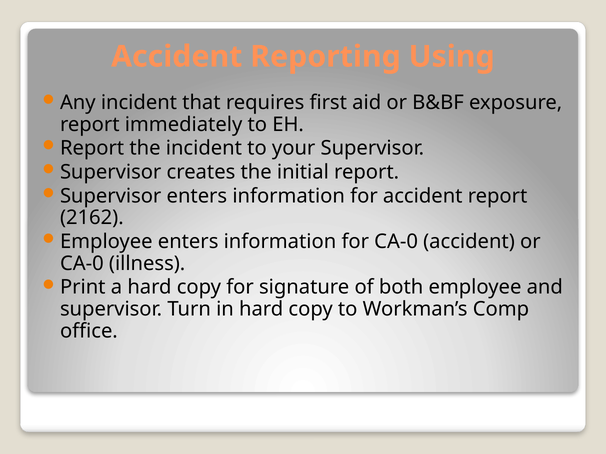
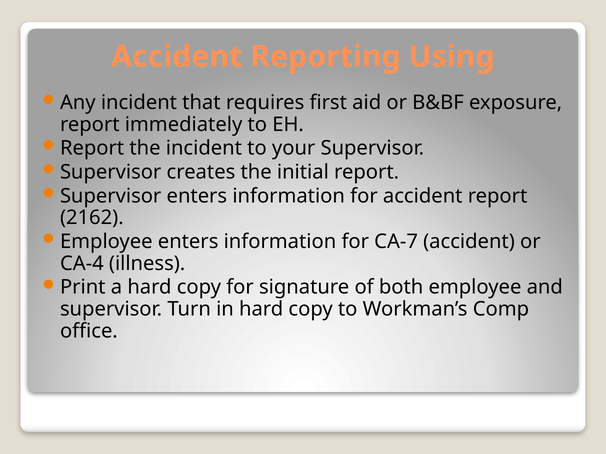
for CA-0: CA-0 -> CA-7 (396, 242)
CA-0: CA-0 -> CA-4 (82, 264)
